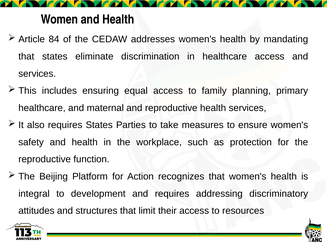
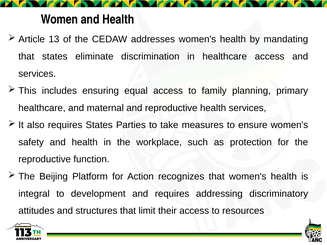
84: 84 -> 13 (54, 39)
